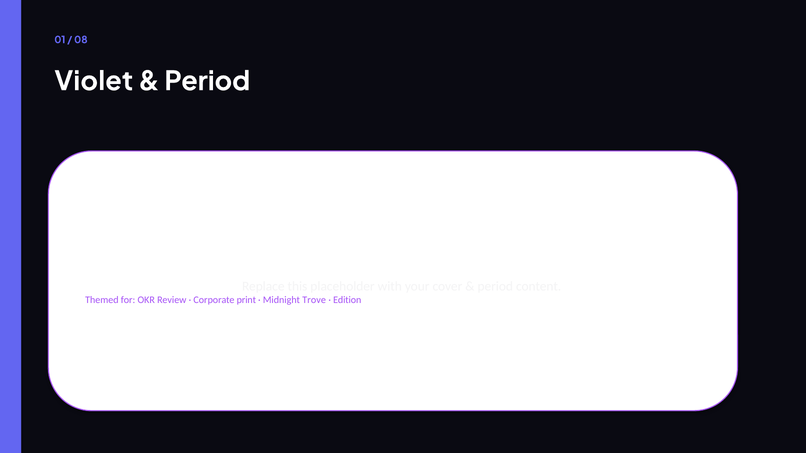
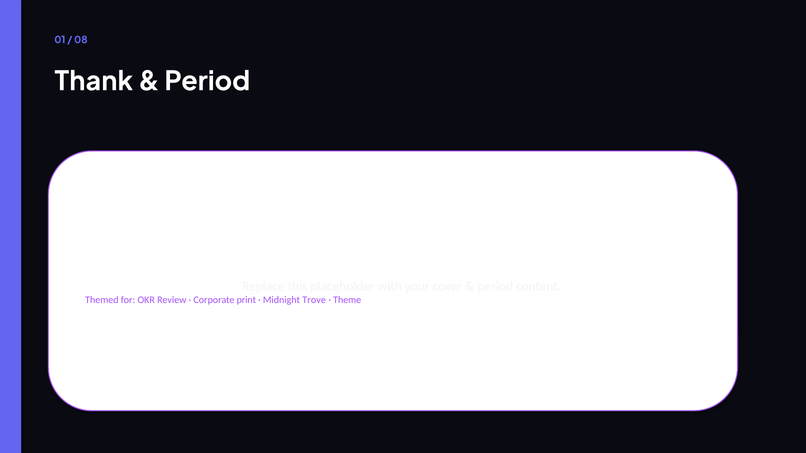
Violet: Violet -> Thank (94, 81)
Edition: Edition -> Theme (347, 300)
